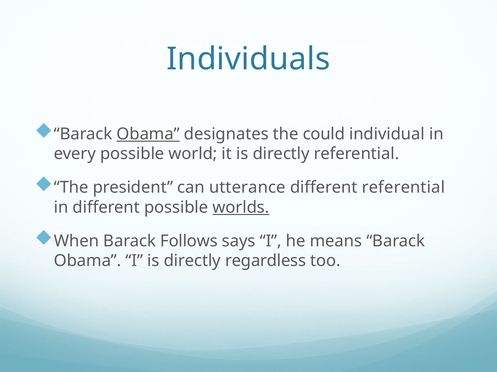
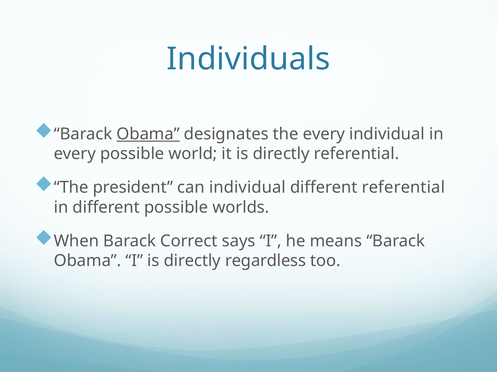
the could: could -> every (324, 134)
can utterance: utterance -> individual (247, 188)
worlds underline: present -> none (241, 208)
Follows: Follows -> Correct (189, 241)
